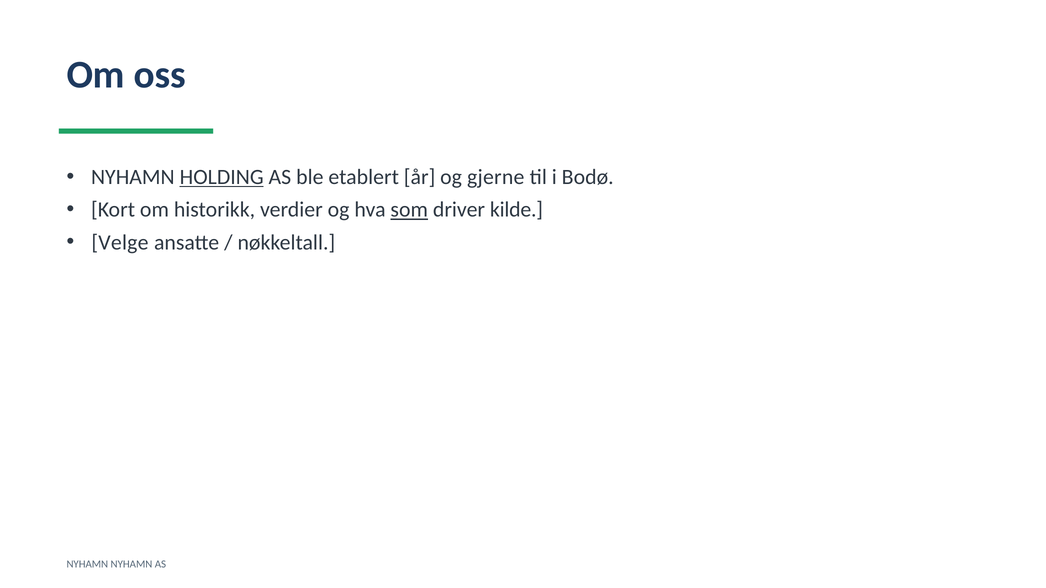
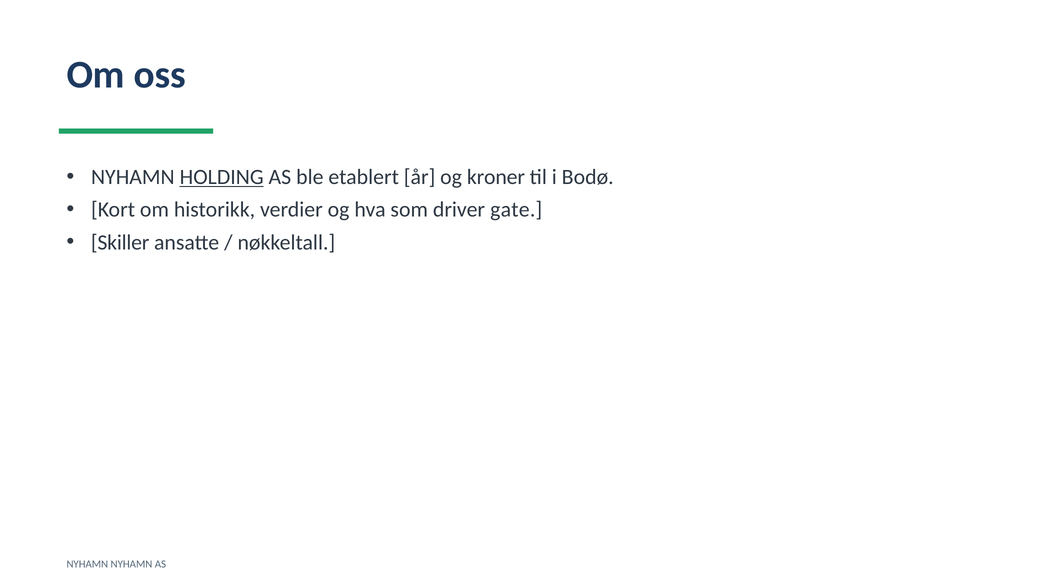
gjerne: gjerne -> kroner (496, 177)
som underline: present -> none (409, 210)
kilde: kilde -> gate (516, 210)
Velge: Velge -> Skiller (120, 243)
